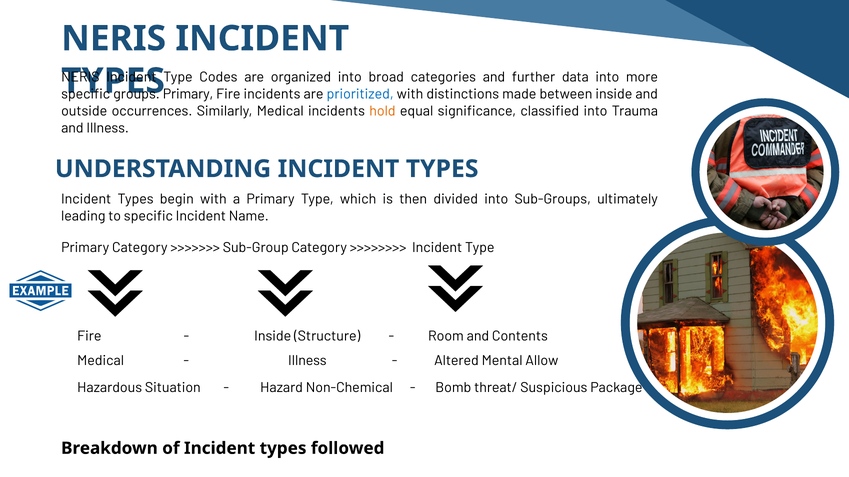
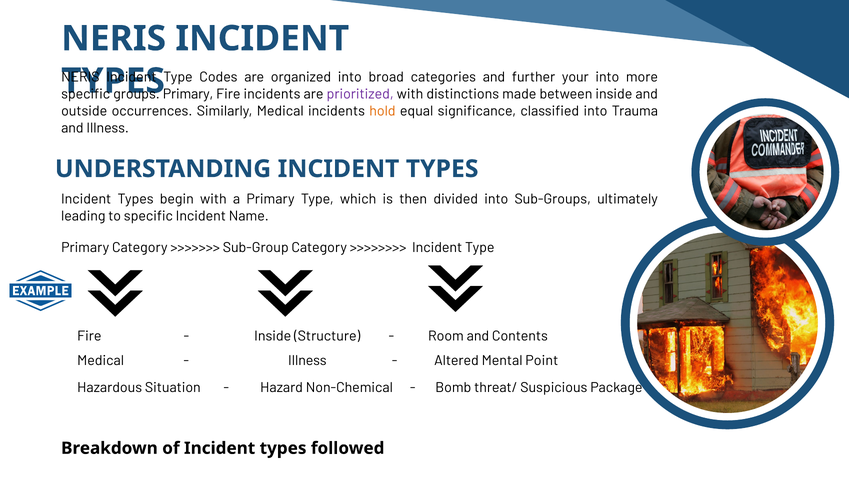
data: data -> your (575, 77)
prioritized colour: blue -> purple (360, 94)
Allow: Allow -> Point (542, 361)
